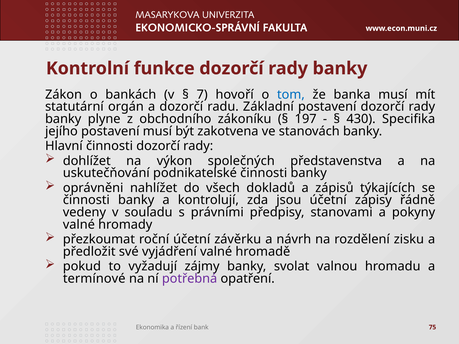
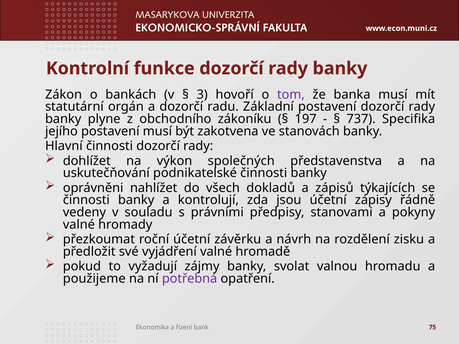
7: 7 -> 3 (202, 95)
tom colour: blue -> purple (291, 95)
430: 430 -> 737 (361, 119)
termínové: termínové -> použijeme (94, 279)
